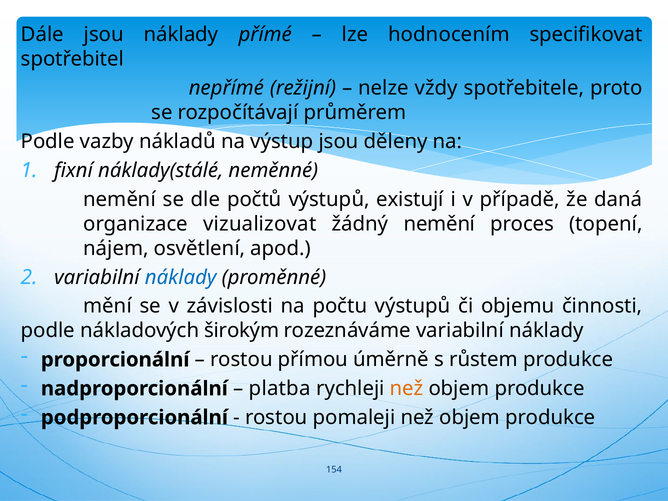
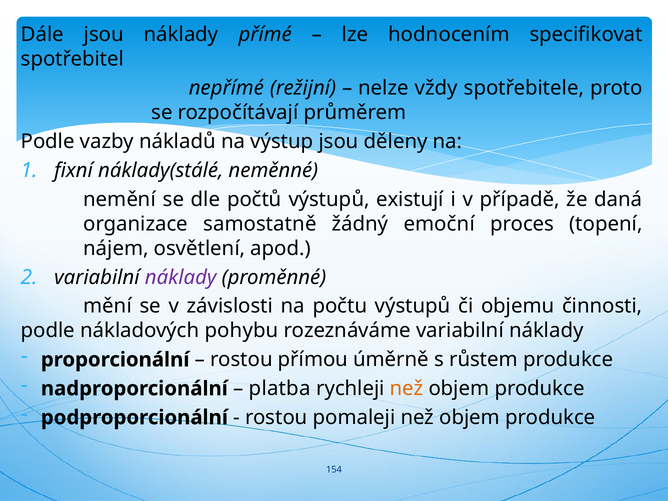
vizualizovat: vizualizovat -> samostatně (260, 224)
žádný nemění: nemění -> emoční (439, 224)
náklady colour: blue -> purple (181, 277)
širokým: širokým -> pohybu (242, 331)
